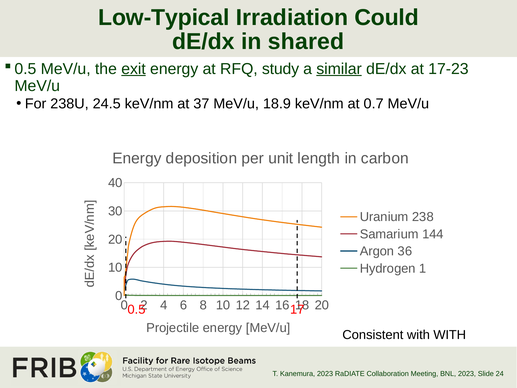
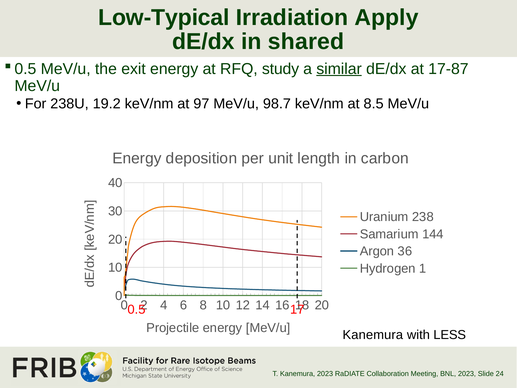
Could: Could -> Apply (387, 17)
exit underline: present -> none (134, 69)
17-23: 17-23 -> 17-87 (448, 69)
24.5: 24.5 -> 19.2 (107, 104)
37: 37 -> 97 (201, 104)
18.9: 18.9 -> 98.7 (277, 104)
0.7: 0.7 -> 8.5 (374, 104)
Consistent: Consistent -> Kanemura (373, 335)
with WITH: WITH -> LESS (450, 335)
